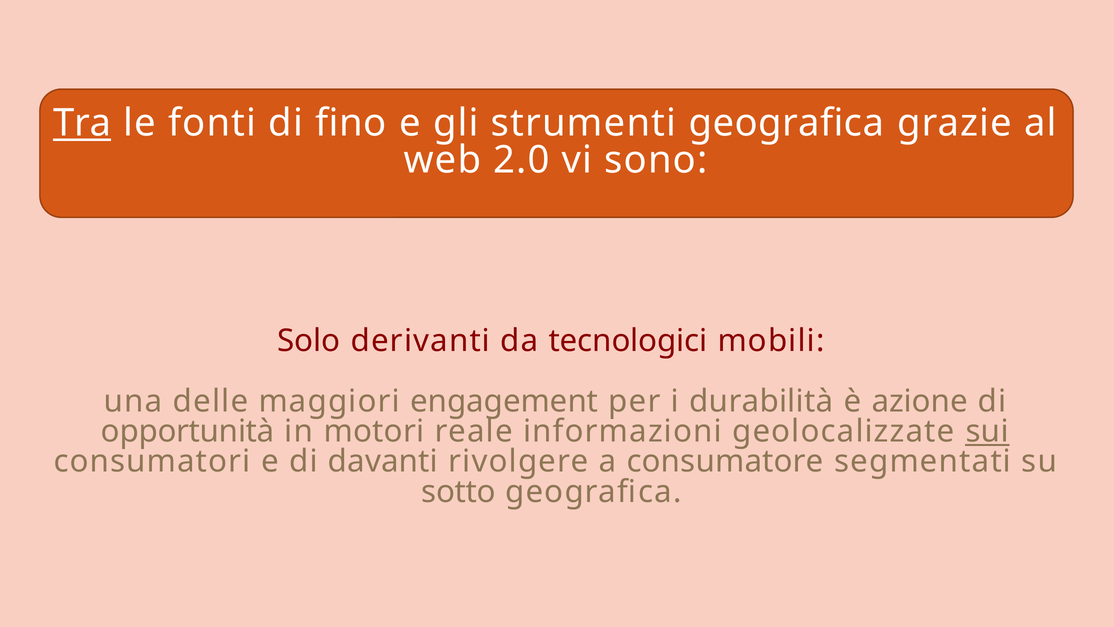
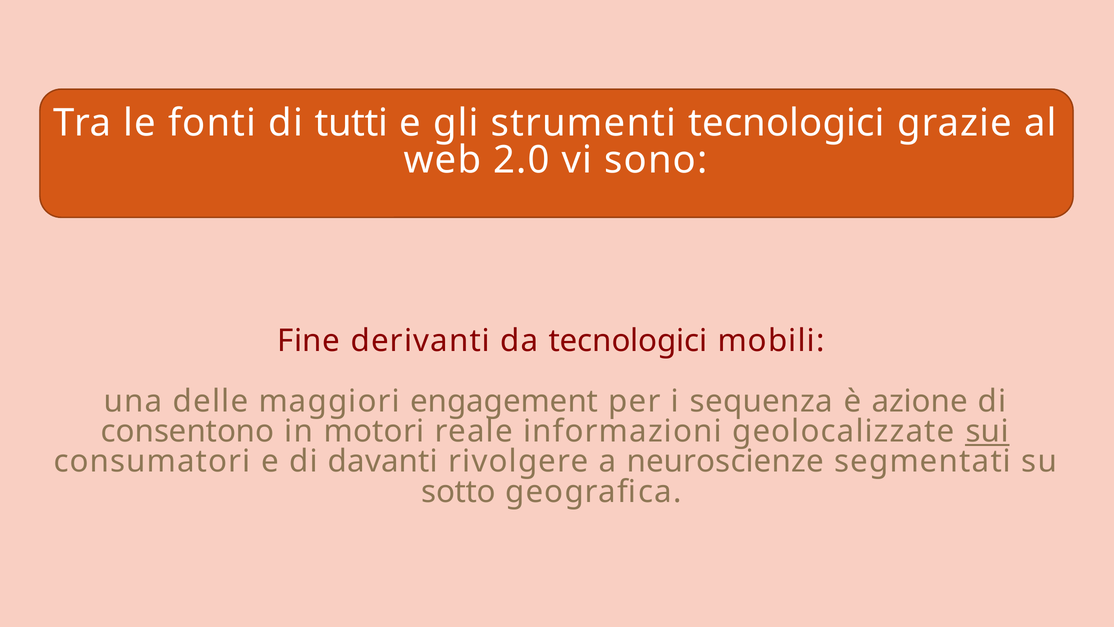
Tra underline: present -> none (82, 123)
fino: fino -> tutti (351, 123)
strumenti geografica: geografica -> tecnologici (787, 123)
Solo: Solo -> Fine (309, 341)
durabilità: durabilità -> sequenza (761, 401)
opportunità: opportunità -> consentono (188, 431)
consumatore: consumatore -> neuroscienze (725, 461)
